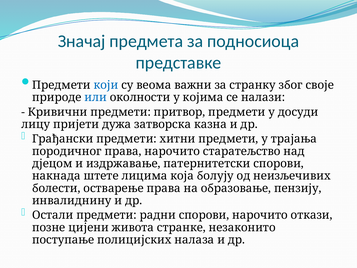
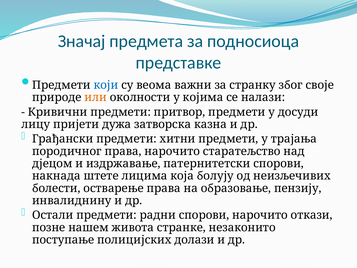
или colour: blue -> orange (96, 97)
цијени: цијени -> нашем (89, 227)
налаза: налаза -> долази (194, 240)
